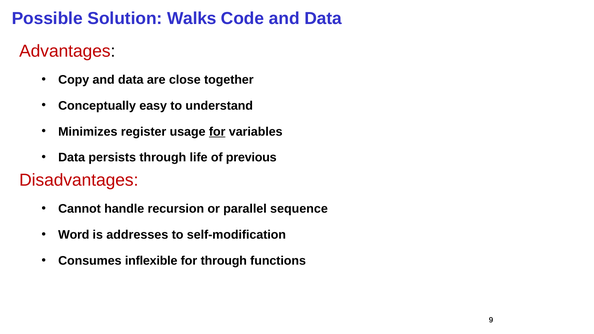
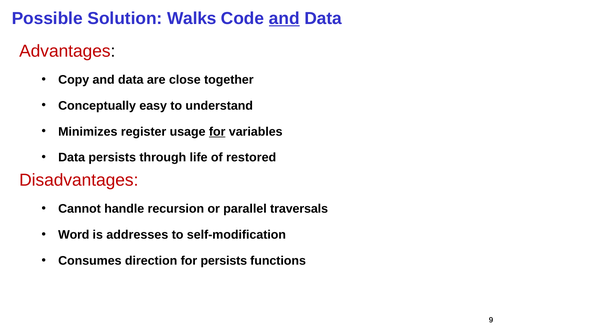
and underline: none -> present (284, 19)
previous: previous -> restored (251, 158)
sequence: sequence -> traversals (299, 209)
inflexible: inflexible -> direction (151, 261)
for through: through -> persists (224, 261)
